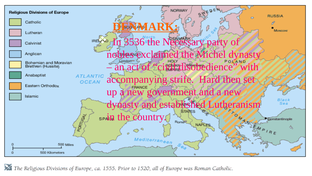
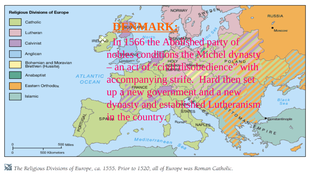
3536: 3536 -> 1566 (134, 42)
Necessary: Necessary -> Abolished (183, 42)
exclaimed: exclaimed -> conditions (158, 54)
